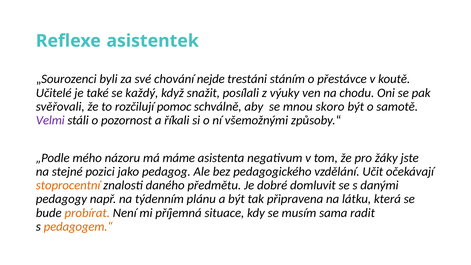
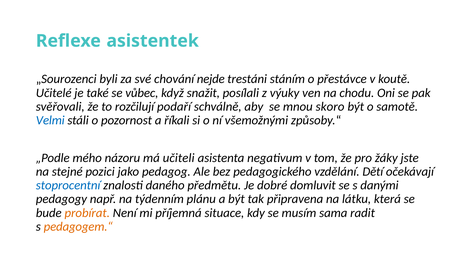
každý: každý -> vůbec (142, 93)
pomoc: pomoc -> podaří (174, 107)
Velmi colour: purple -> blue (50, 120)
máme: máme -> učiteli (179, 158)
Učit: Učit -> Dětí (373, 172)
stoprocentní colour: orange -> blue (68, 185)
